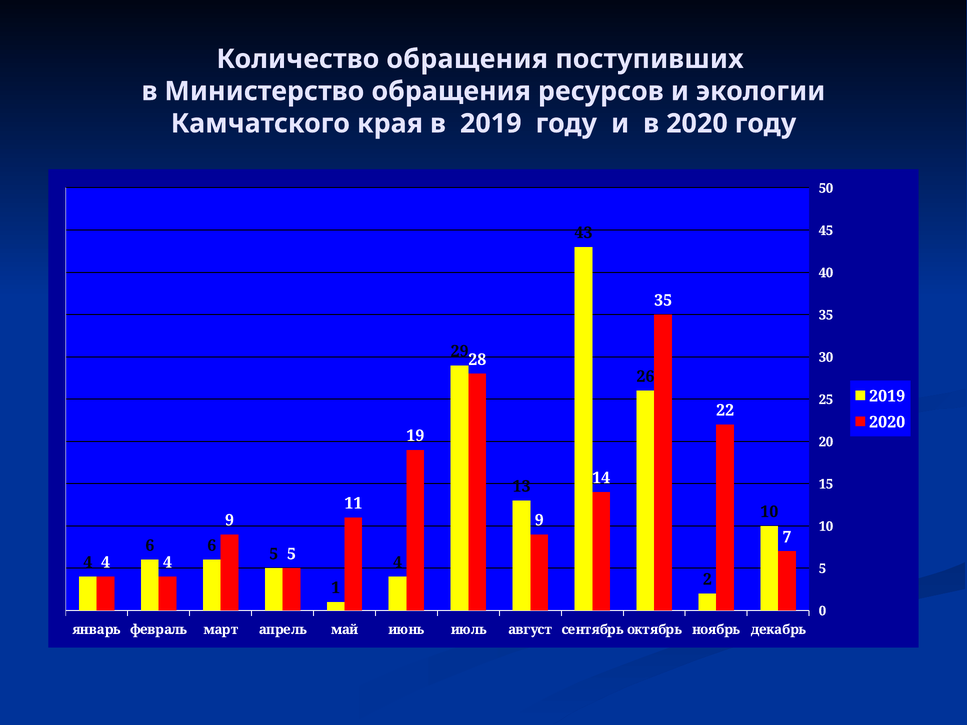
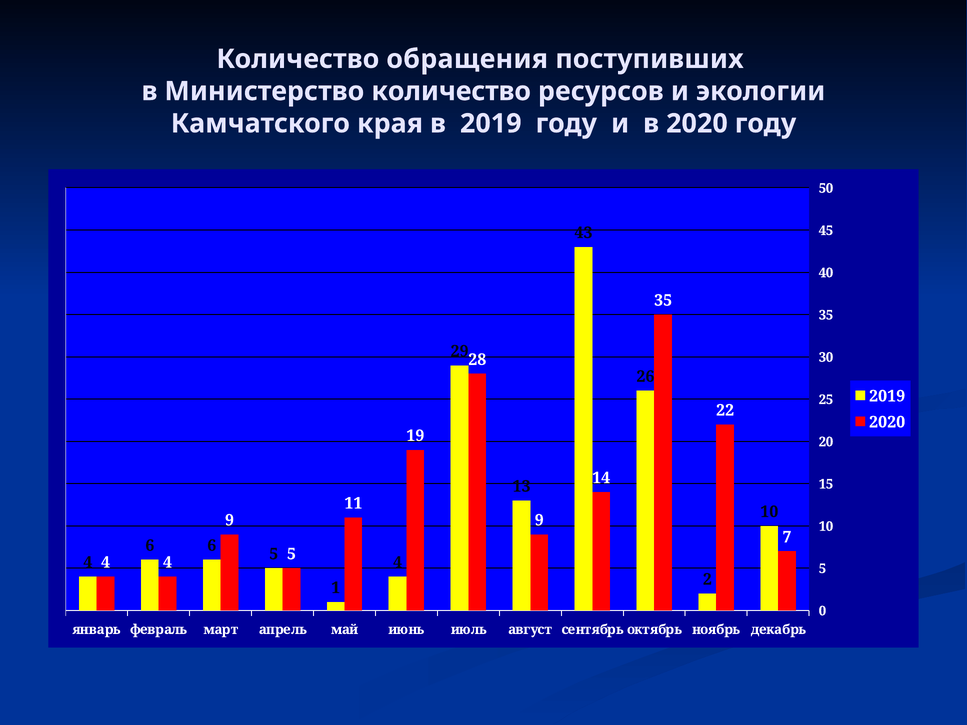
Министерство обращения: обращения -> количество (451, 91)
